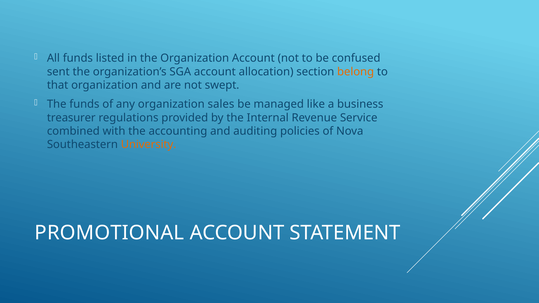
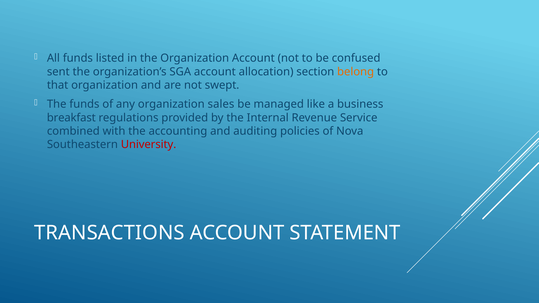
treasurer: treasurer -> breakfast (71, 118)
University colour: orange -> red (149, 145)
PROMOTIONAL: PROMOTIONAL -> TRANSACTIONS (109, 233)
